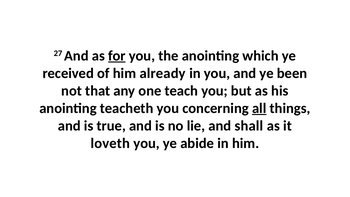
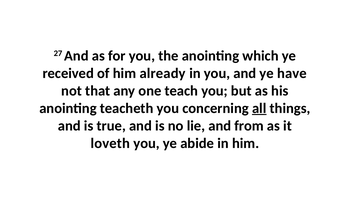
for underline: present -> none (117, 56)
been: been -> have (292, 73)
shall: shall -> from (249, 126)
